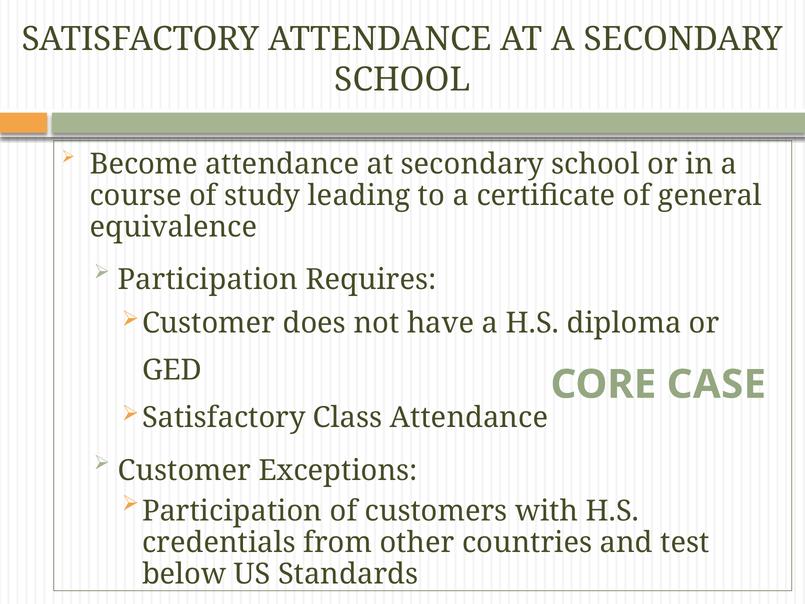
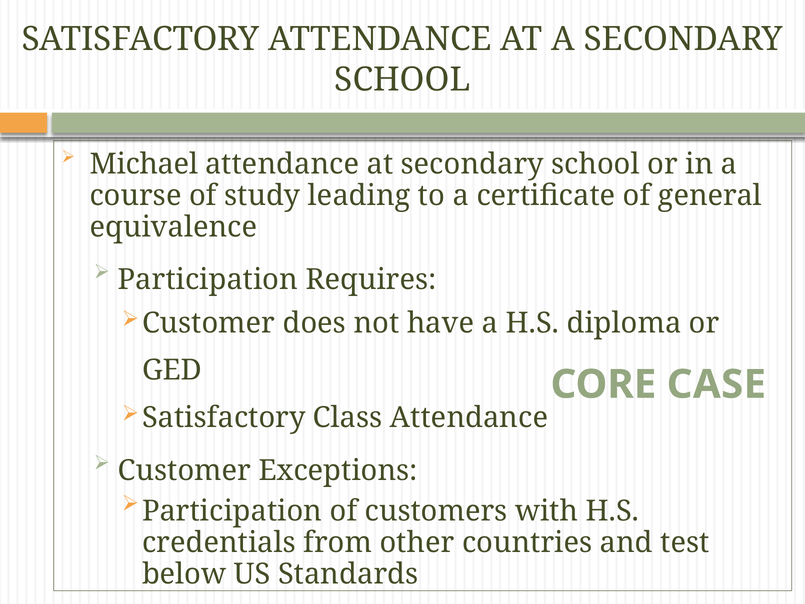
Become: Become -> Michael (144, 164)
